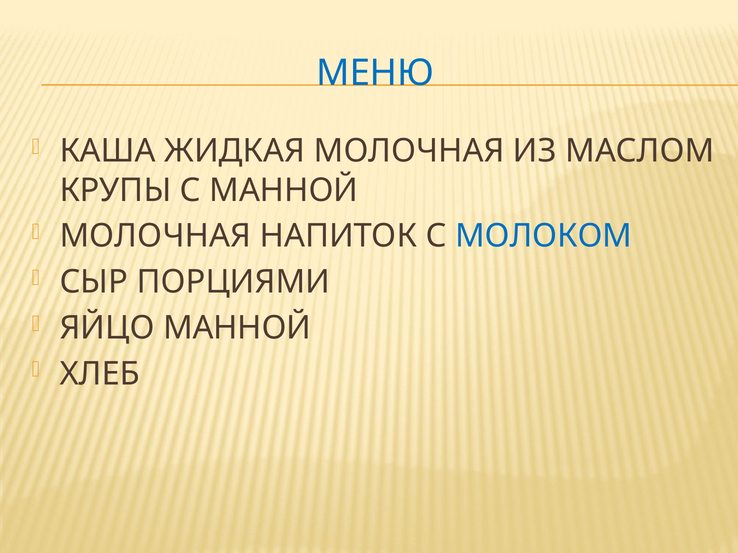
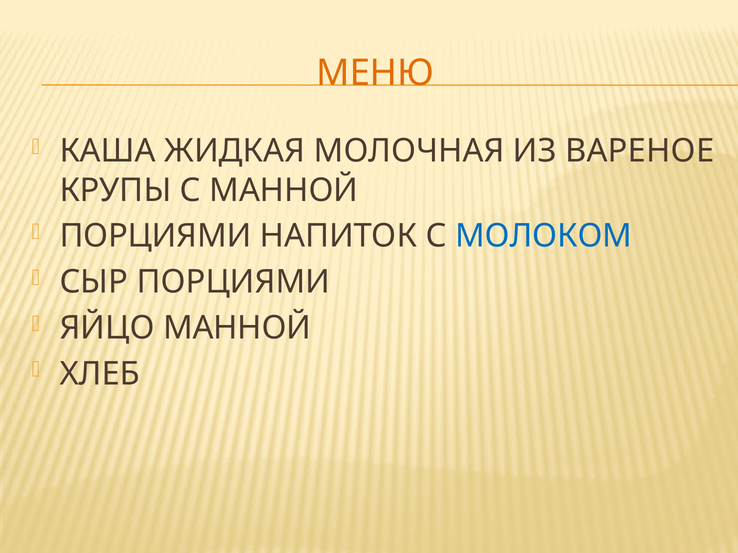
МЕНЮ colour: blue -> orange (375, 73)
МАСЛОМ: МАСЛОМ -> ВАРЕНОЕ (640, 151)
МОЛОЧНАЯ: МОЛОЧНАЯ -> ПОРЦИЯМИ (156, 236)
